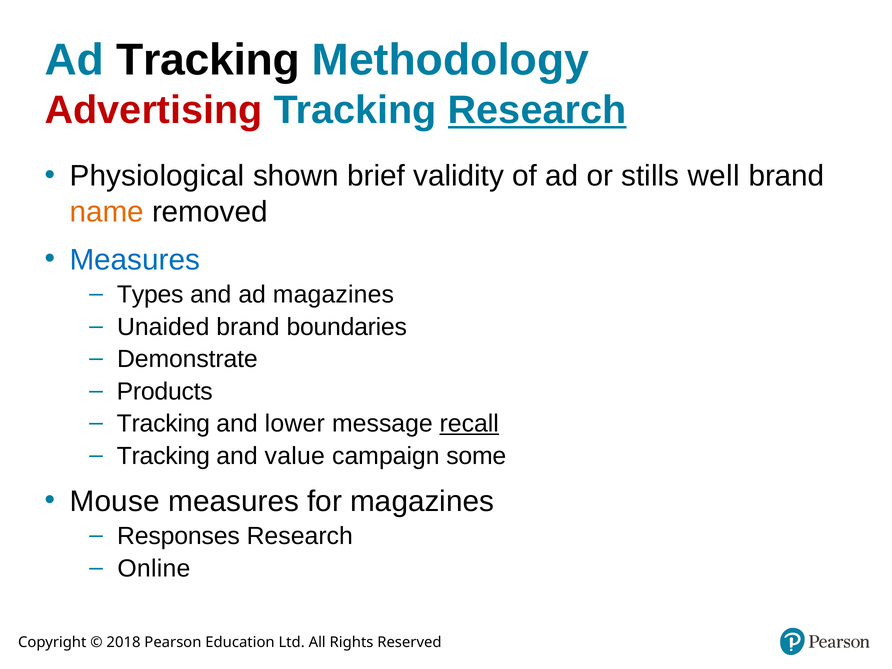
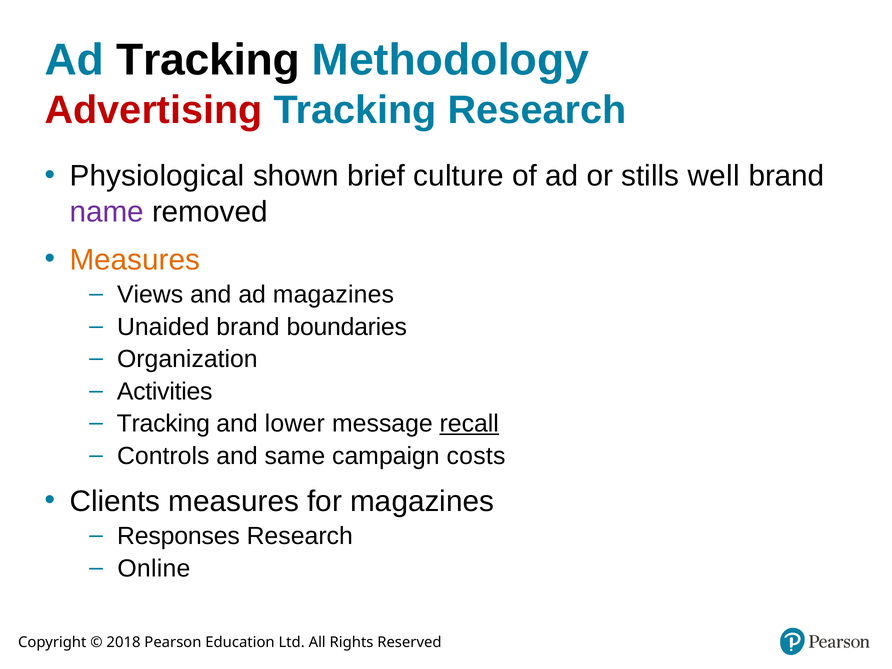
Research underline: present -> none (537, 110)
validity: validity -> culture (459, 176)
name colour: orange -> purple (107, 212)
Measures colour: blue -> orange (135, 260)
Types: Types -> Views (150, 295)
Demonstrate: Demonstrate -> Organization (187, 359)
Products: Products -> Activities (165, 391)
Tracking: Tracking -> Controls (163, 456)
value: value -> same (295, 456)
some: some -> costs (476, 456)
Mouse: Mouse -> Clients (115, 501)
